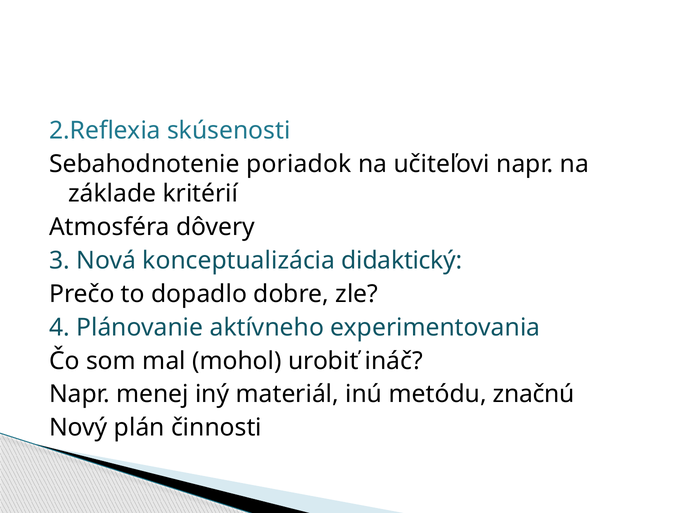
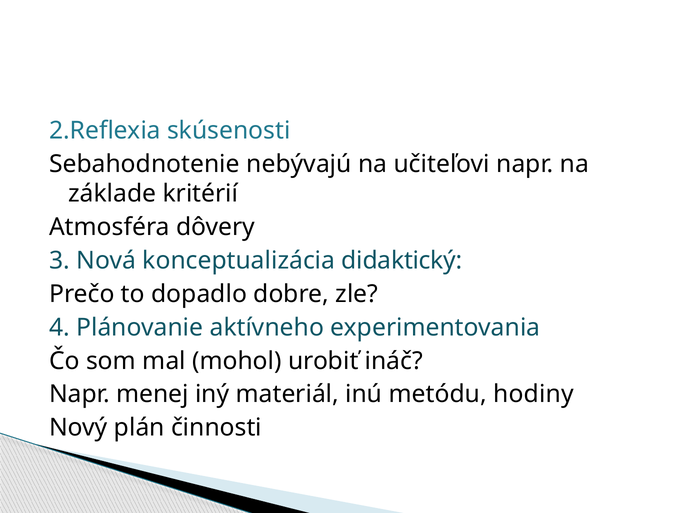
poriadok: poriadok -> nebývajú (299, 164)
značnú: značnú -> hodiny (533, 394)
